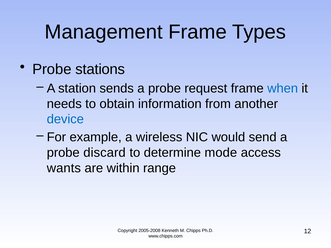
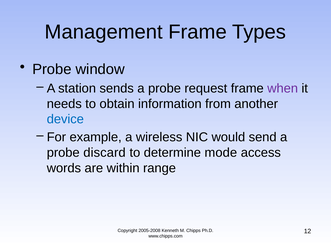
stations: stations -> window (100, 69)
when colour: blue -> purple (283, 88)
wants: wants -> words (64, 168)
